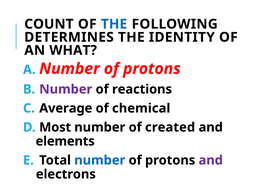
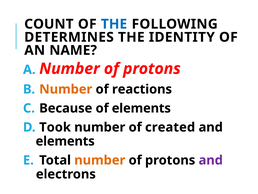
WHAT: WHAT -> NAME (73, 50)
Number colour: purple -> orange (66, 89)
Average: Average -> Because (66, 108)
of chemical: chemical -> elements (141, 108)
Most: Most -> Took (55, 127)
number colour: blue -> orange (100, 160)
